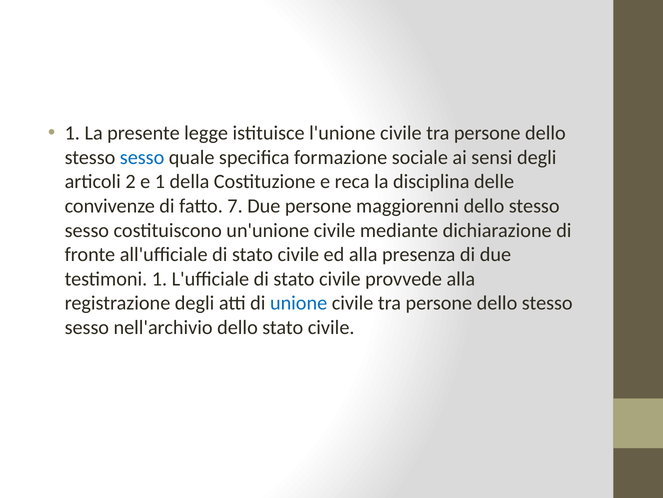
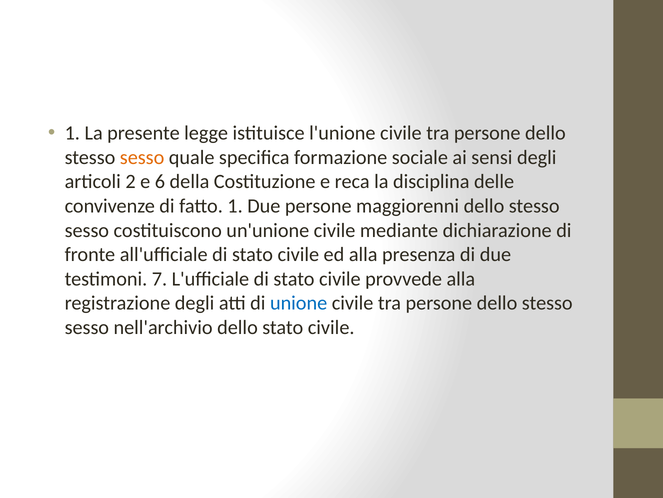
sesso colour: blue -> orange (142, 157)
e 1: 1 -> 6 (160, 181)
fatto 7: 7 -> 1 (235, 206)
testimoni 1: 1 -> 7 (160, 279)
